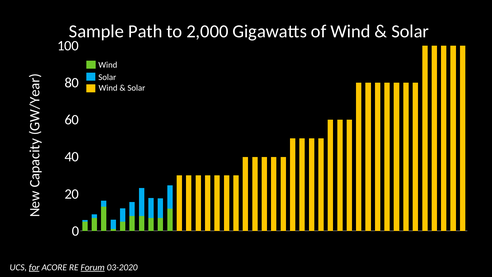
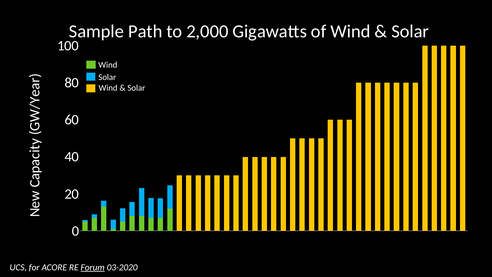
for underline: present -> none (34, 267)
